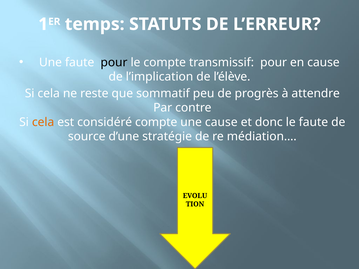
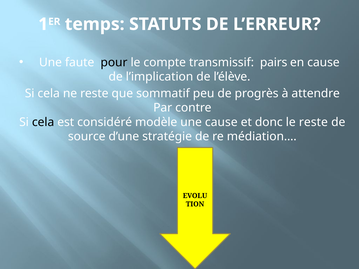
transmissif pour: pour -> pairs (274, 62)
cela colour: orange -> black (43, 122)
considéré compte: compte -> modèle (156, 122)
le faute: faute -> reste (313, 122)
